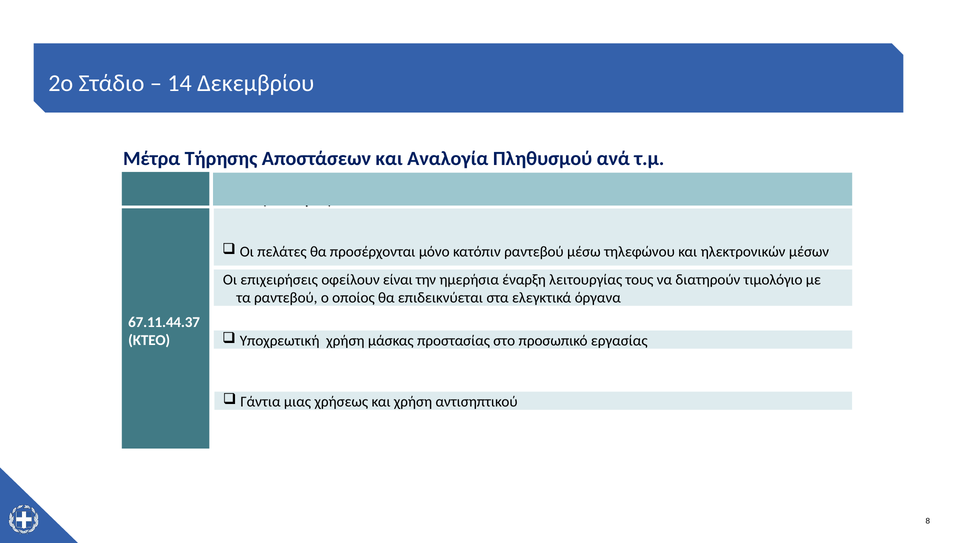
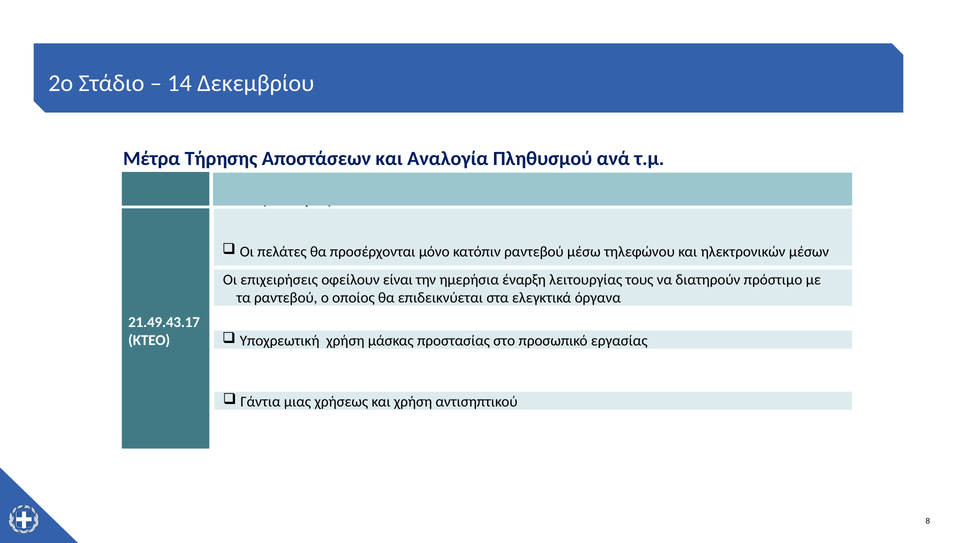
τιμολόγιο: τιμολόγιο -> πρόστιμο (773, 280)
67.11.44.37: 67.11.44.37 -> 21.49.43.17 (164, 322)
